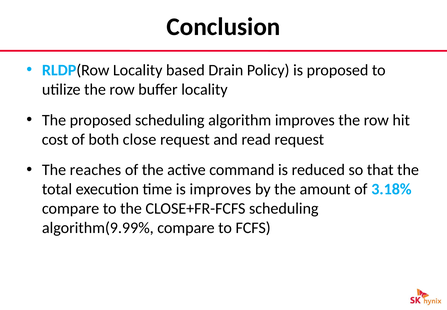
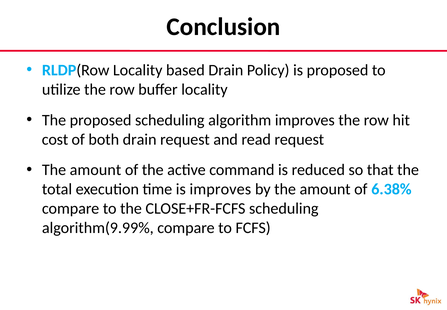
both close: close -> drain (140, 139)
reaches: reaches -> amount (95, 170)
3.18%: 3.18% -> 6.38% (391, 189)
